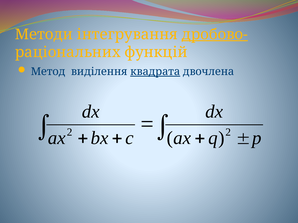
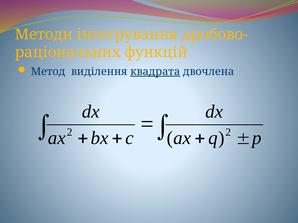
дробово- underline: present -> none (215, 34)
